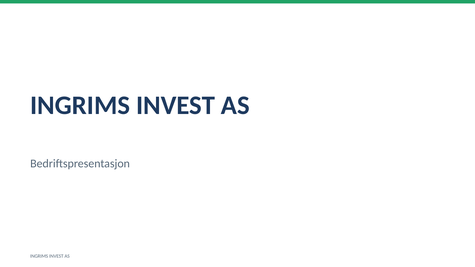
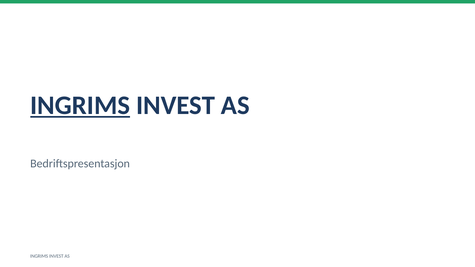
INGRIMS underline: none -> present (80, 105)
